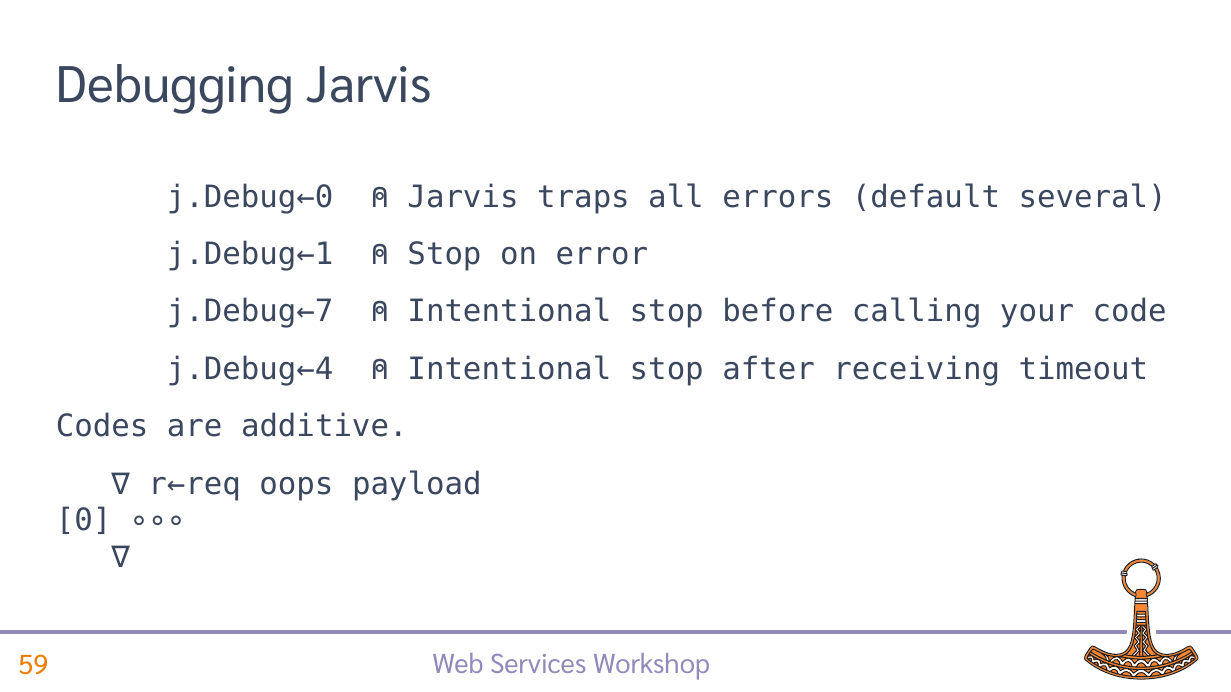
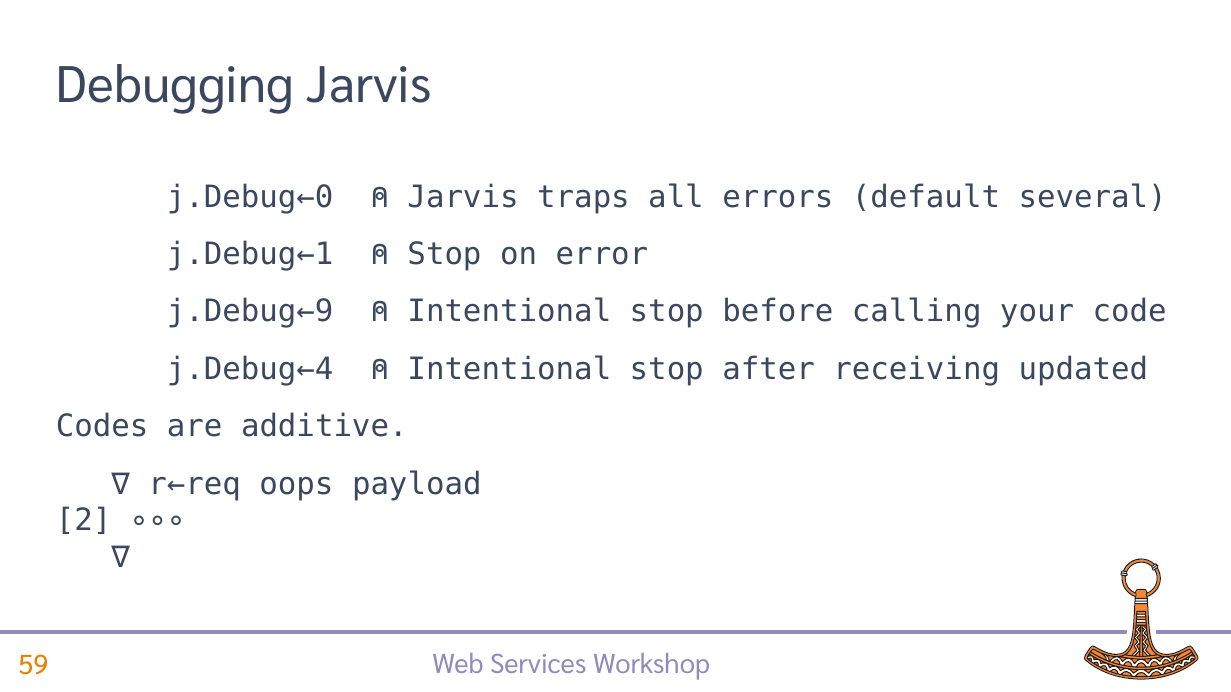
j.Debug←7: j.Debug←7 -> j.Debug←9 (250, 312)
timeout: timeout -> updated (1083, 369)
0: 0 -> 2 (84, 521)
